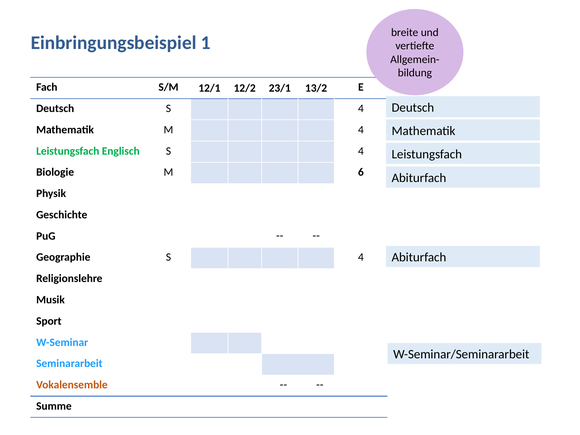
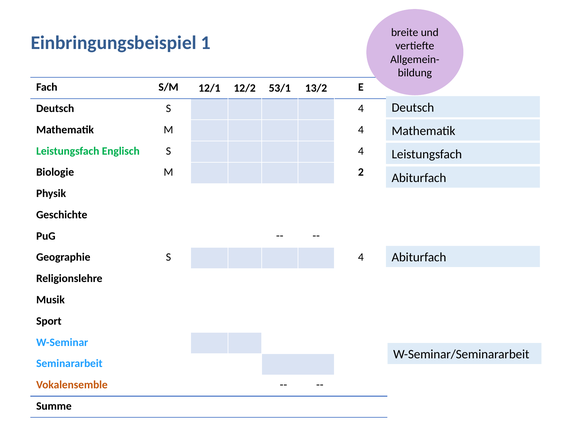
23/1: 23/1 -> 53/1 (280, 88)
6: 6 -> 2 (361, 172)
